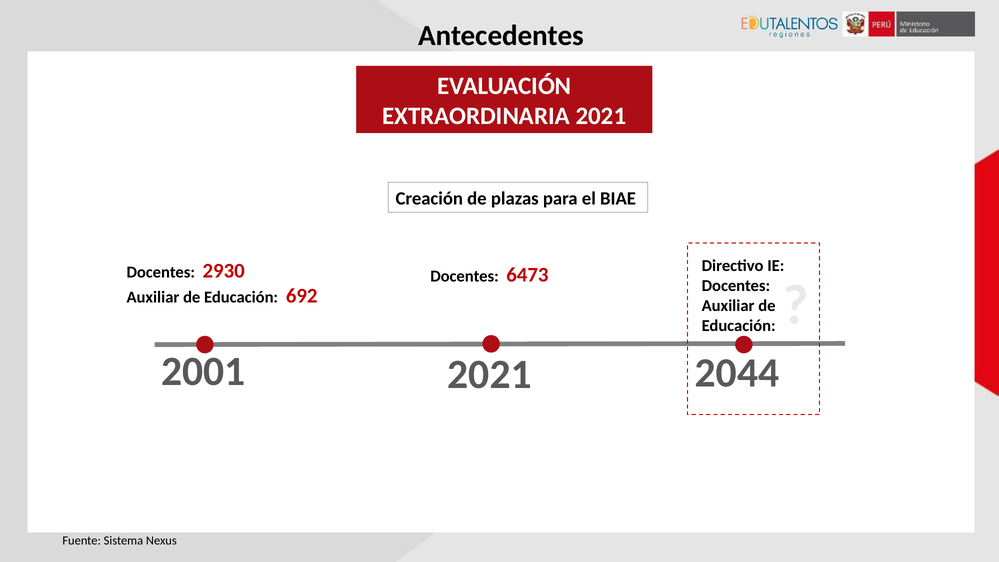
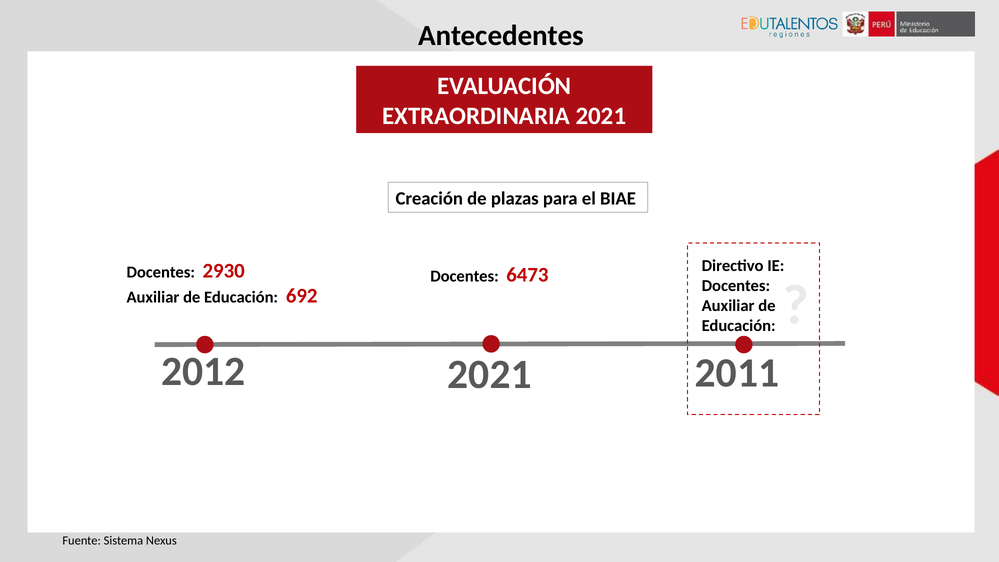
2001: 2001 -> 2012 (203, 371)
2044: 2044 -> 2011 (737, 373)
